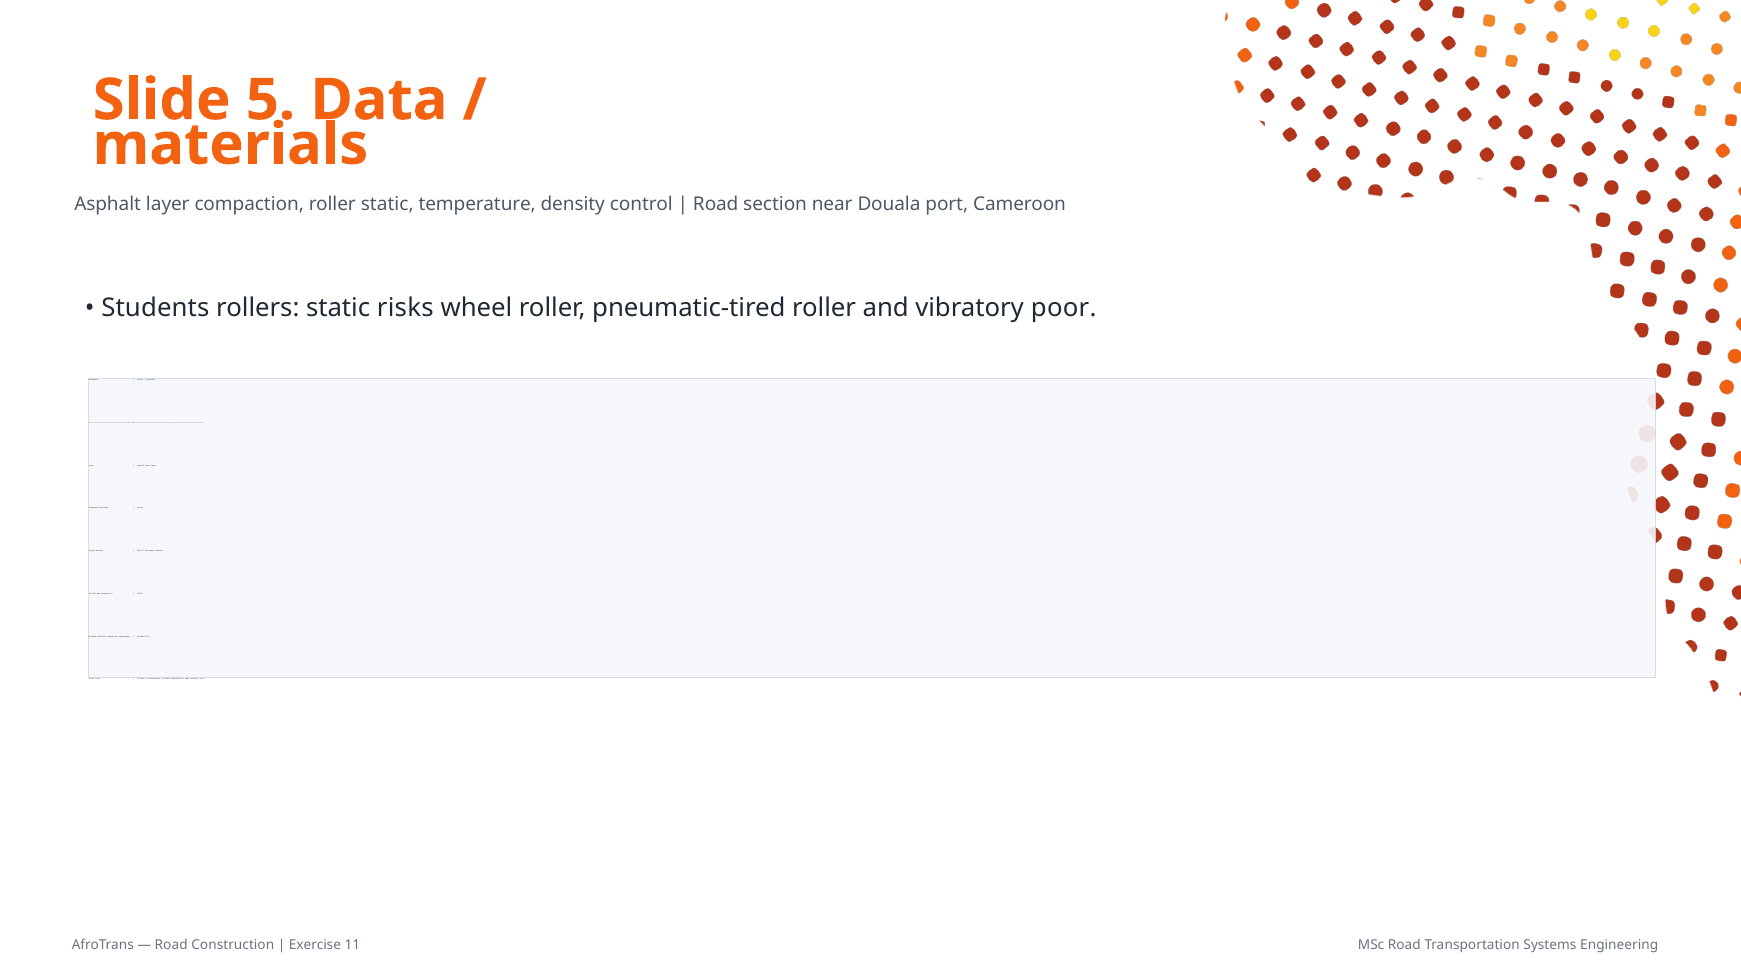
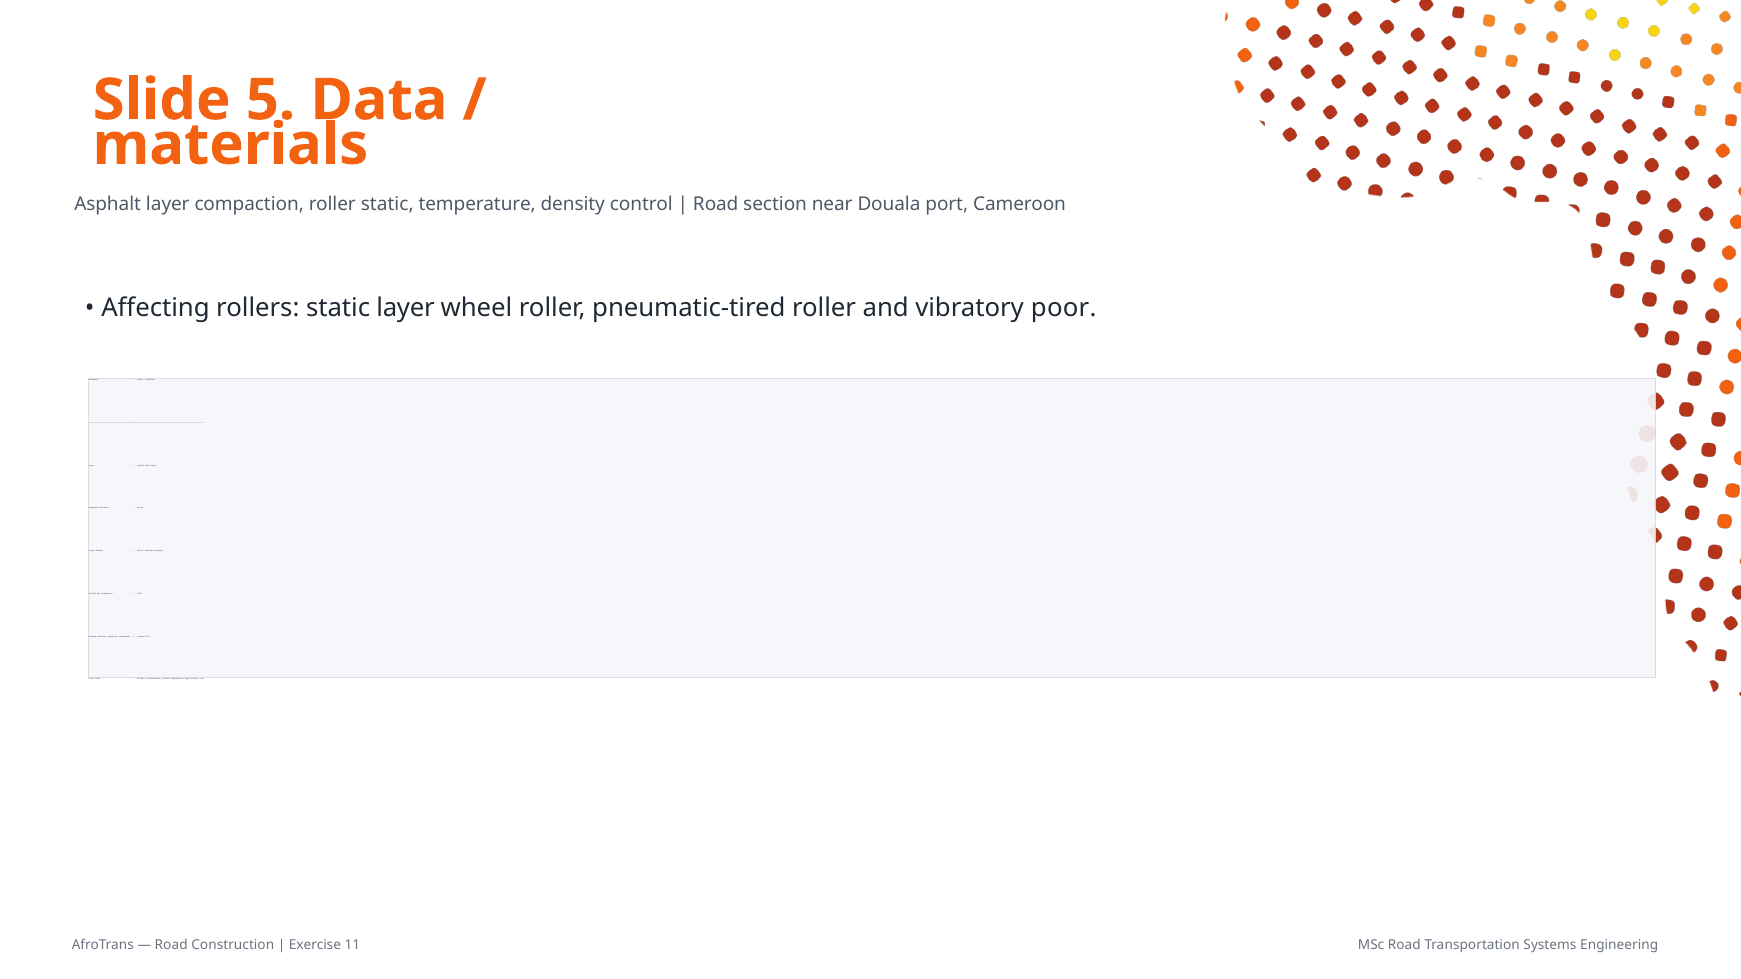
Students: Students -> Affecting (155, 308)
static risks: risks -> layer (406, 308)
